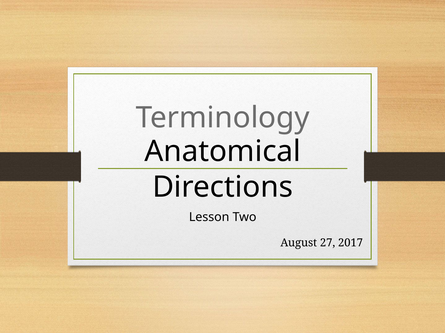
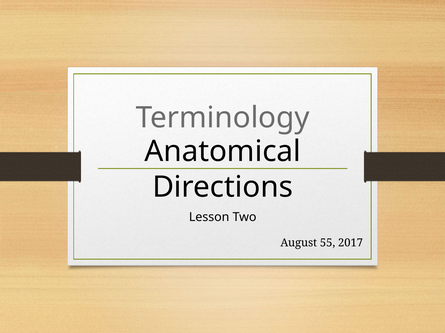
27: 27 -> 55 (328, 243)
